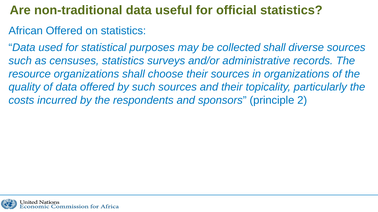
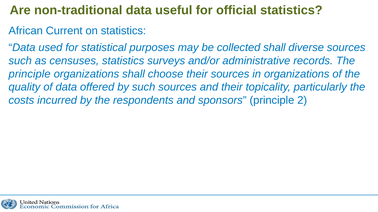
African Offered: Offered -> Current (64, 31)
resource: resource -> principle (30, 74)
